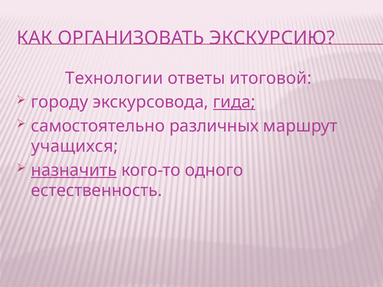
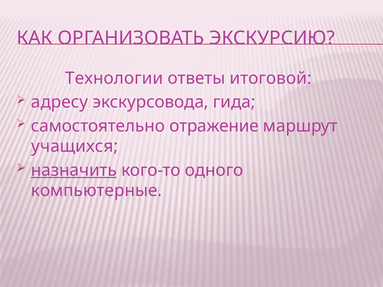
городу: городу -> адресу (60, 102)
гида underline: present -> none (234, 102)
различных: различных -> отражение (214, 126)
естественность: естественность -> компьютерные (96, 191)
